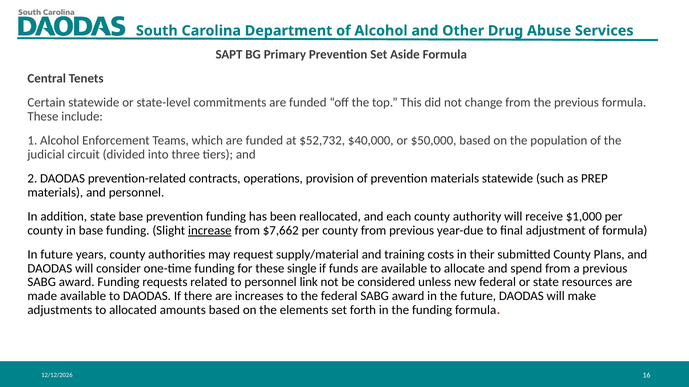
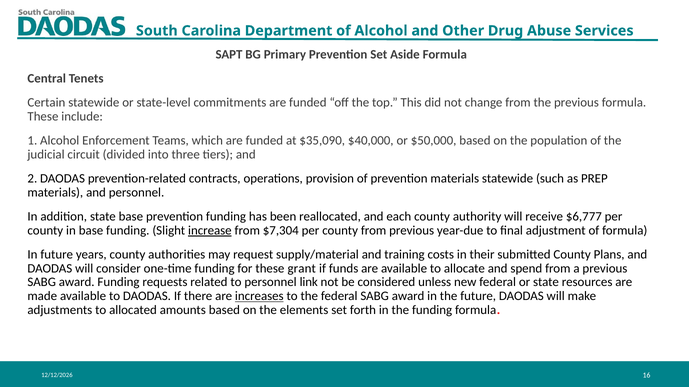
$52,732: $52,732 -> $35,090 (322, 141)
$1,000: $1,000 -> $6,777 (584, 217)
$7,662: $7,662 -> $7,304 (281, 231)
single: single -> grant (302, 269)
increases underline: none -> present (259, 297)
